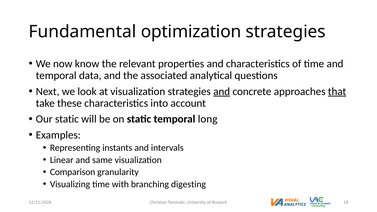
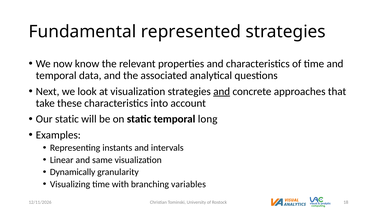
optimization: optimization -> represented (191, 32)
that underline: present -> none (337, 91)
Comparison: Comparison -> Dynamically (73, 172)
digesting: digesting -> variables (188, 184)
